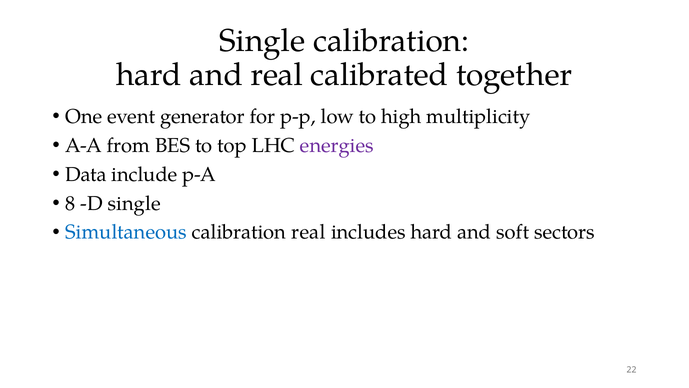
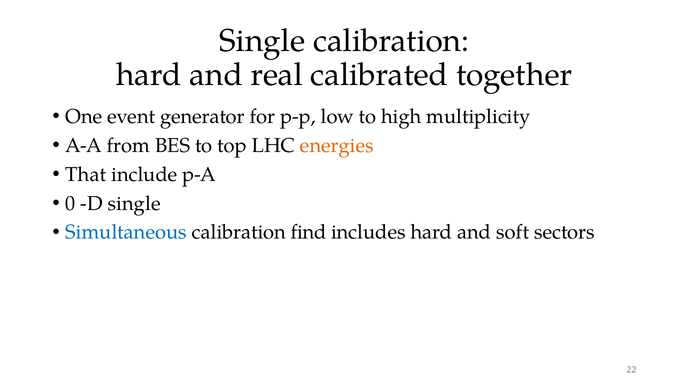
energies colour: purple -> orange (337, 145)
Data: Data -> That (86, 174)
8: 8 -> 0 (70, 203)
calibration real: real -> find (309, 232)
